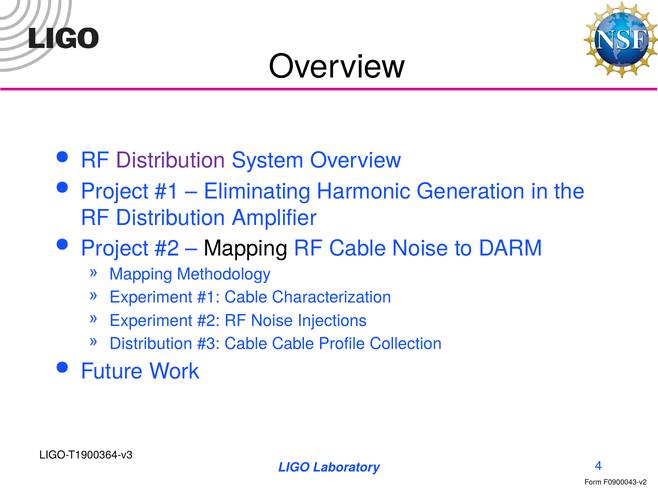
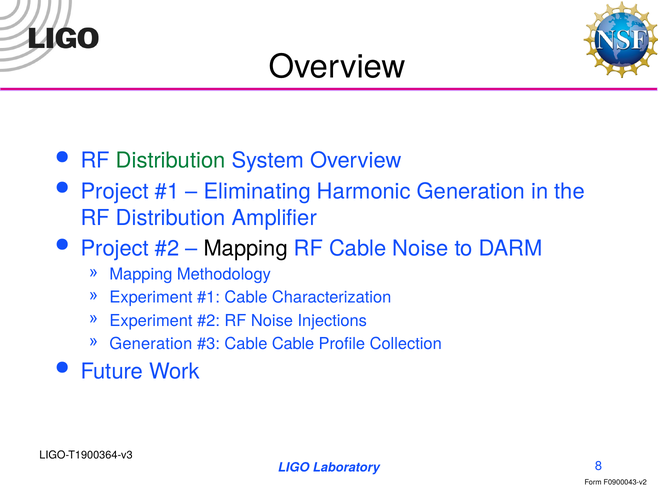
Distribution colour: purple -> green (171, 161)
Distribution: Distribution -> Generation (151, 343)
4: 4 -> 8 (598, 465)
